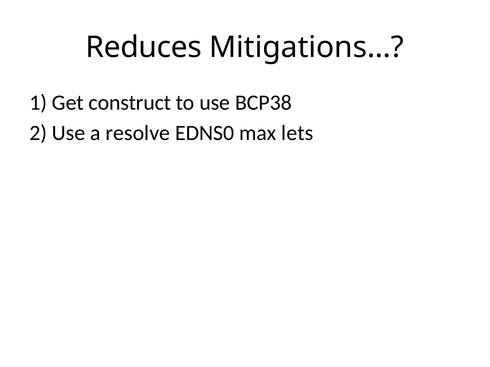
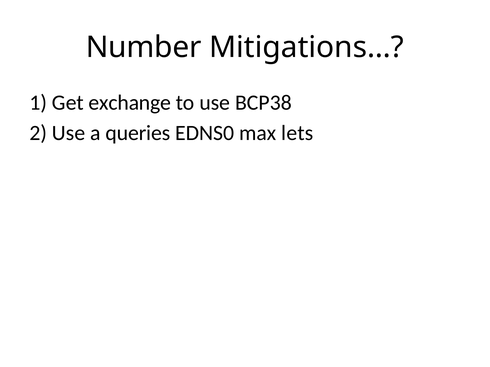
Reduces: Reduces -> Number (144, 47)
construct: construct -> exchange (130, 103)
resolve: resolve -> queries (138, 133)
